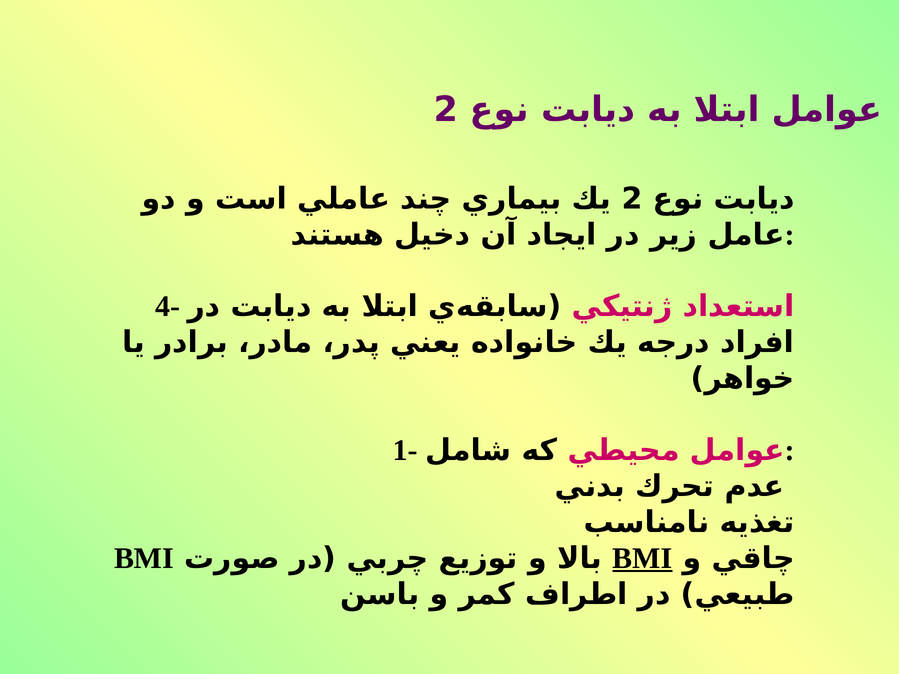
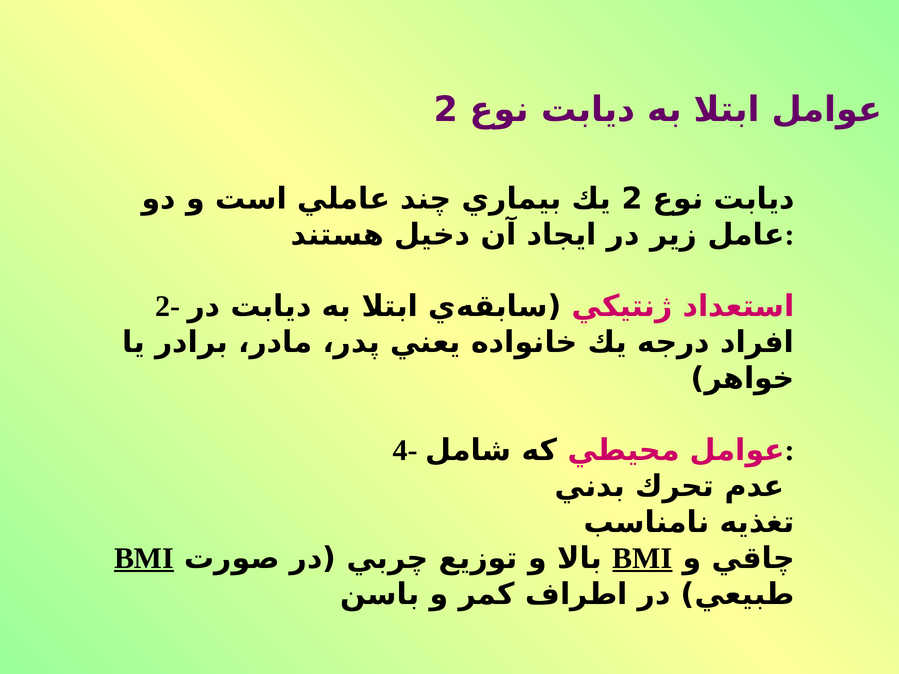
4-: 4- -> 2- (168, 307)
1-: 1- -> 4- (405, 451)
BMI underline: none -> present (144, 558)
